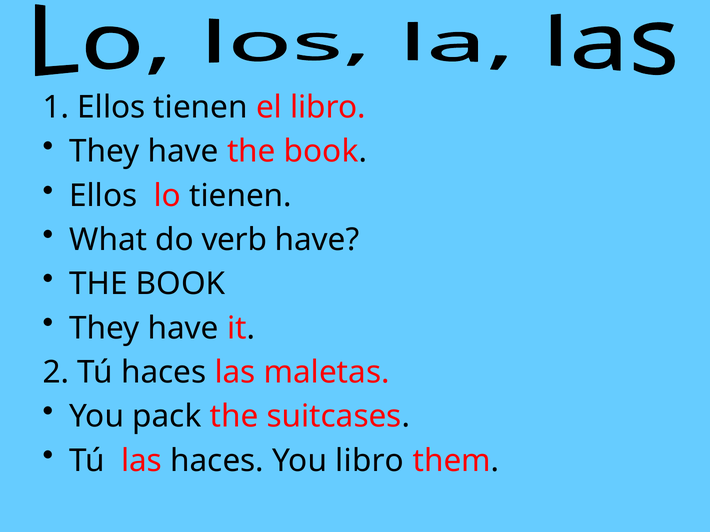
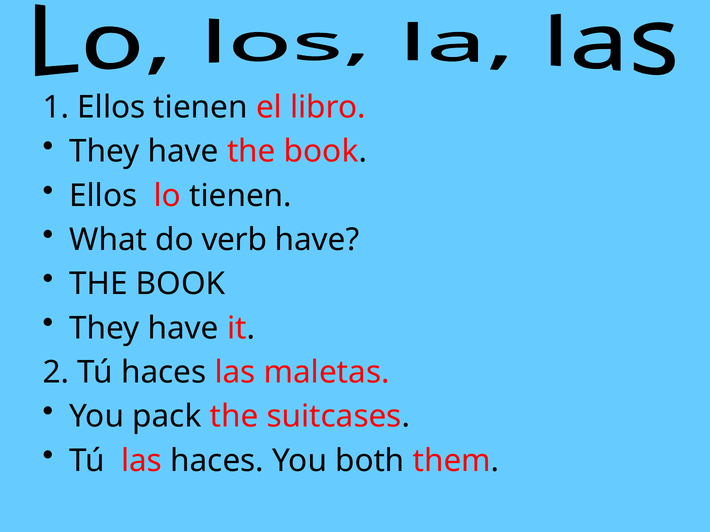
You libro: libro -> both (370, 461)
